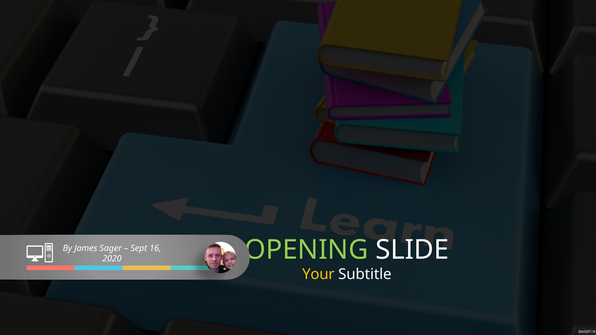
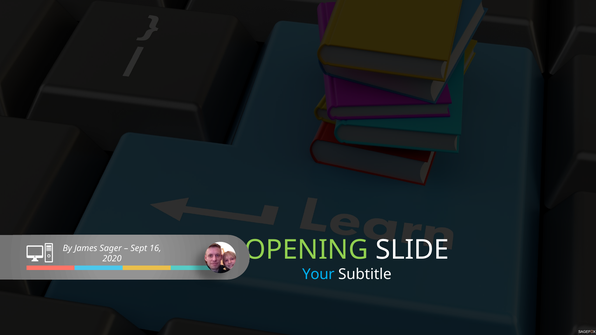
Your colour: yellow -> light blue (318, 274)
